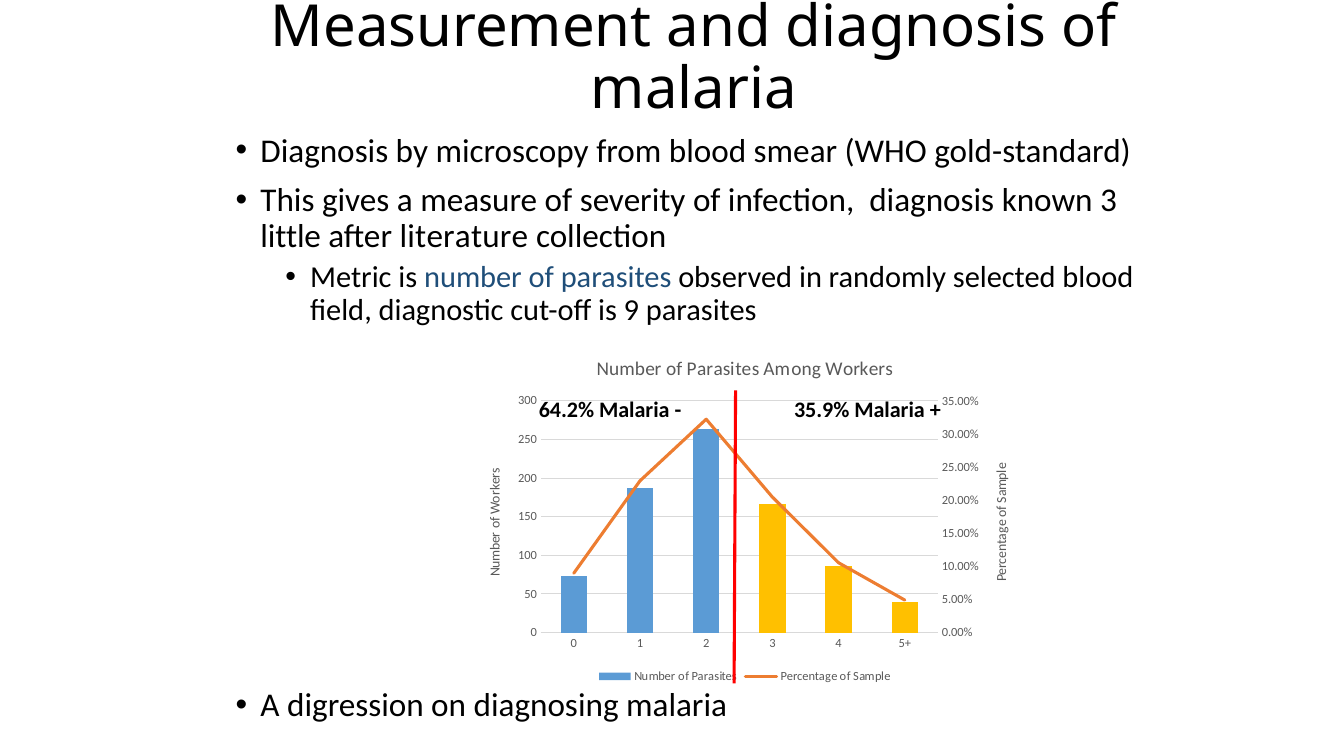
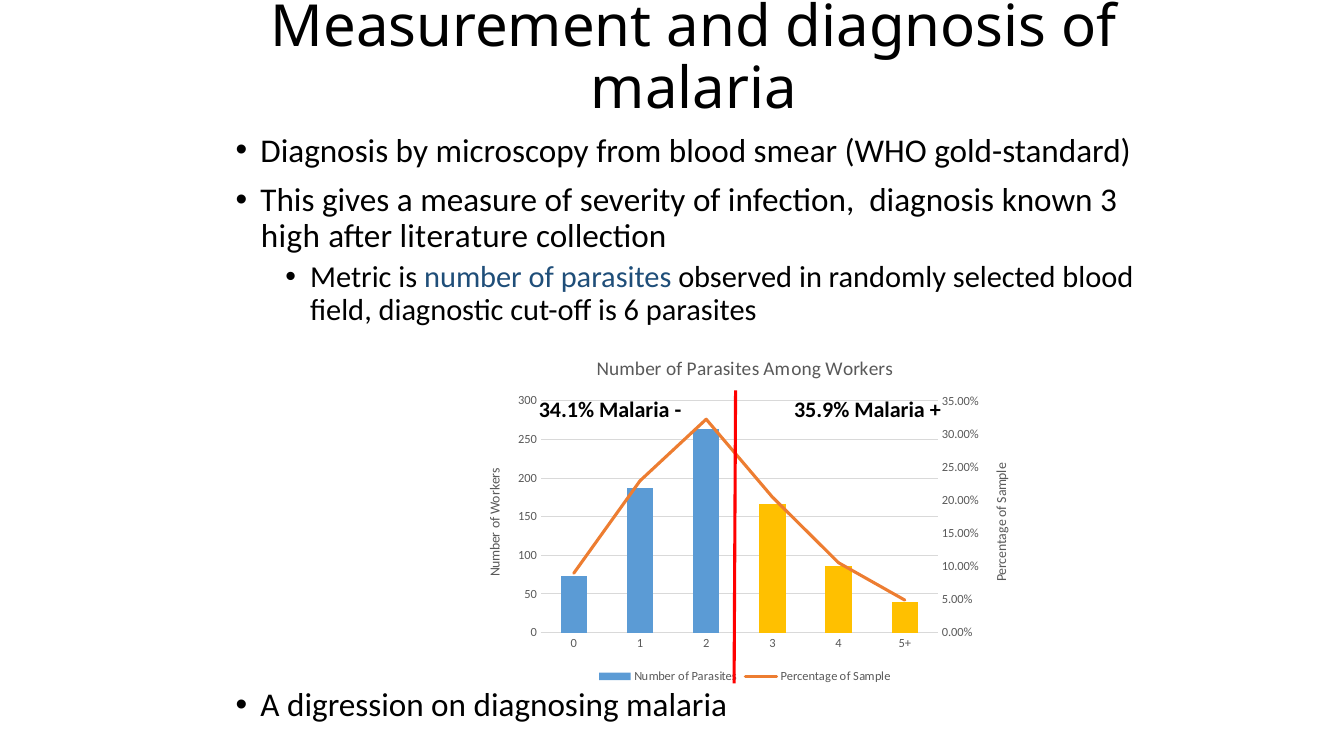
little: little -> high (290, 237)
9: 9 -> 6 (631, 311)
64.2%: 64.2% -> 34.1% (566, 410)
